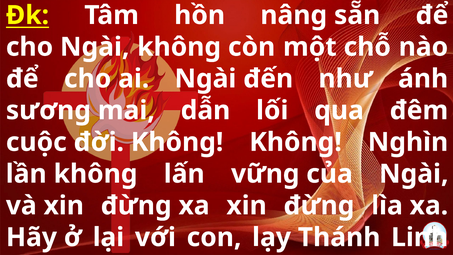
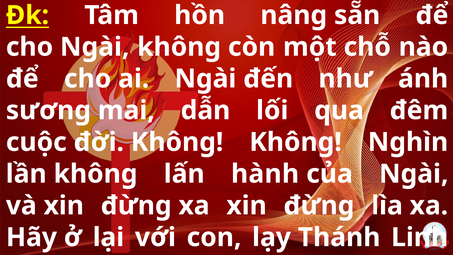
vững: vững -> hành (265, 174)
